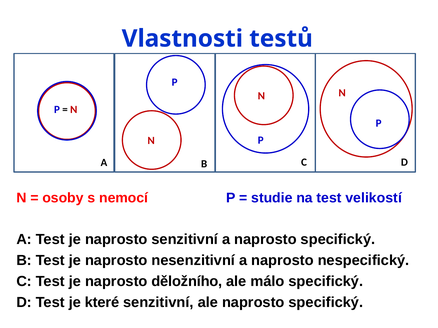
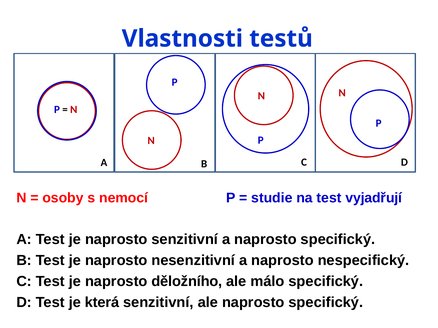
velikostí: velikostí -> vyjadřují (374, 198)
které: které -> která (102, 303)
